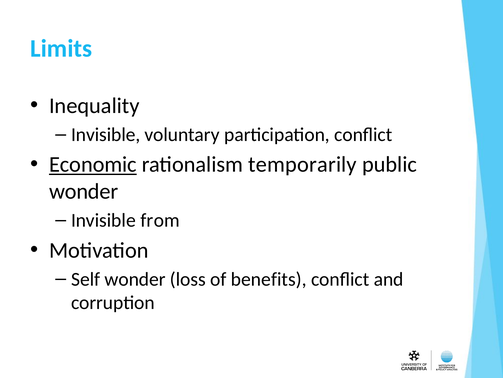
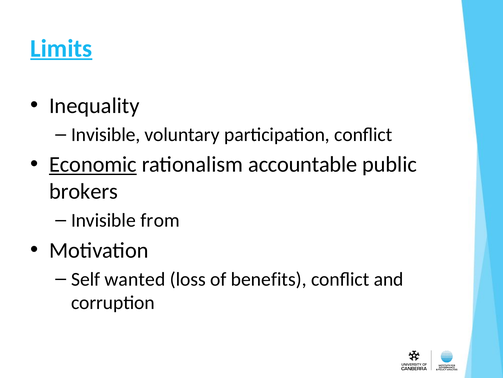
Limits underline: none -> present (61, 48)
temporarily: temporarily -> accountable (303, 164)
wonder: wonder -> brokers (84, 191)
Self wonder: wonder -> wanted (135, 279)
